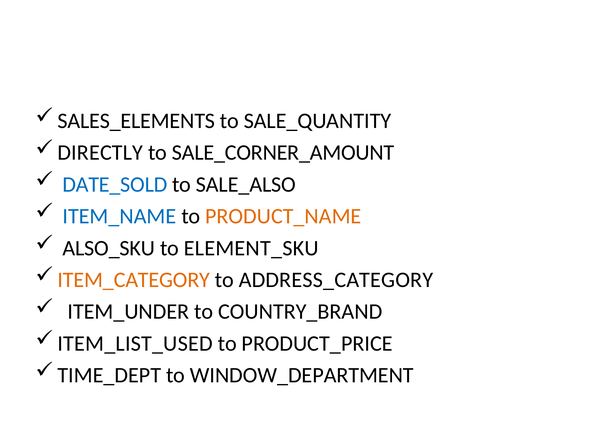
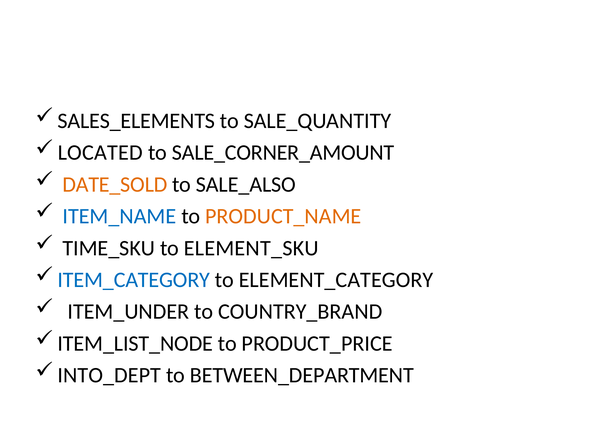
DIRECTLY: DIRECTLY -> LOCATED (100, 153)
DATE_SOLD colour: blue -> orange (115, 185)
ALSO_SKU: ALSO_SKU -> TIME_SKU (109, 248)
ITEM_CATEGORY colour: orange -> blue (134, 280)
ADDRESS_CATEGORY: ADDRESS_CATEGORY -> ELEMENT_CATEGORY (336, 280)
ITEM_LIST_USED: ITEM_LIST_USED -> ITEM_LIST_NODE (135, 344)
TIME_DEPT: TIME_DEPT -> INTO_DEPT (109, 376)
WINDOW_DEPARTMENT: WINDOW_DEPARTMENT -> BETWEEN_DEPARTMENT (302, 376)
